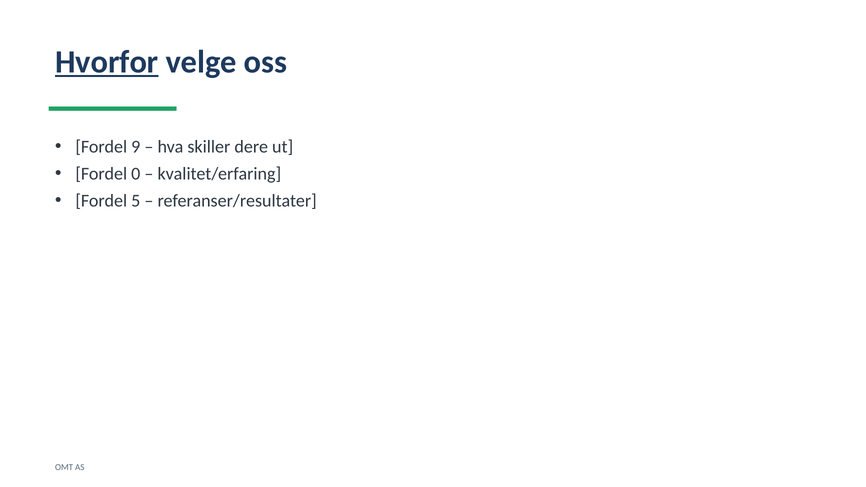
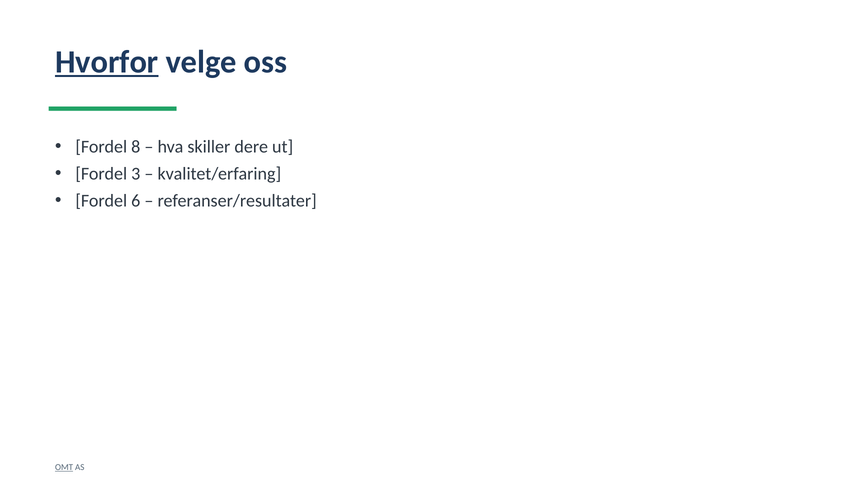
9: 9 -> 8 (136, 147)
0: 0 -> 3 (136, 174)
5: 5 -> 6 (136, 201)
OMT underline: none -> present (64, 467)
